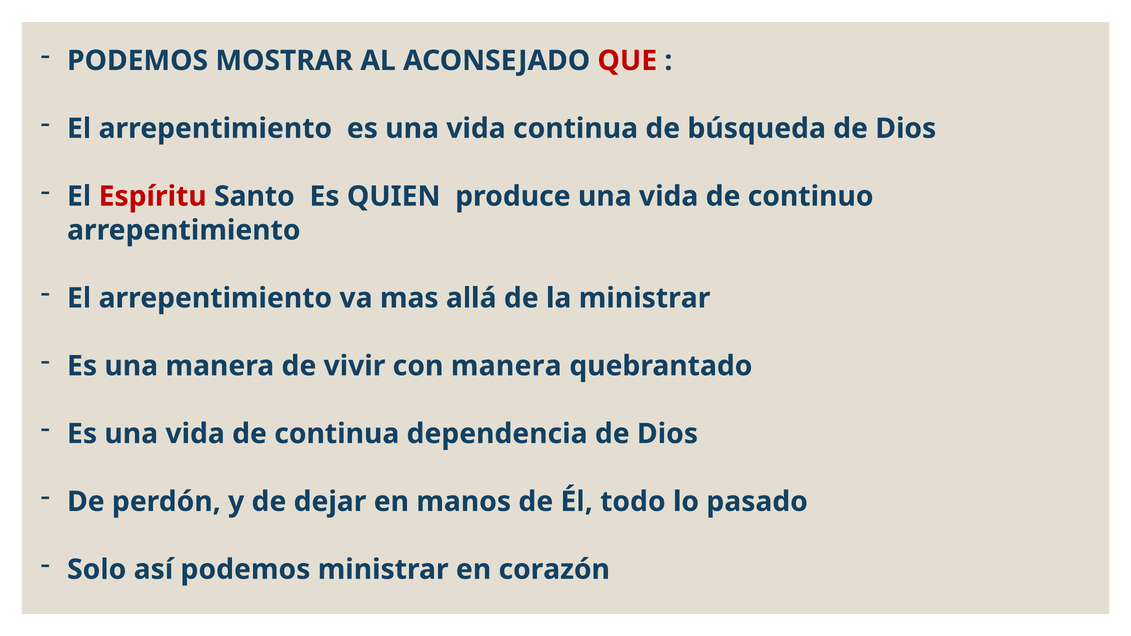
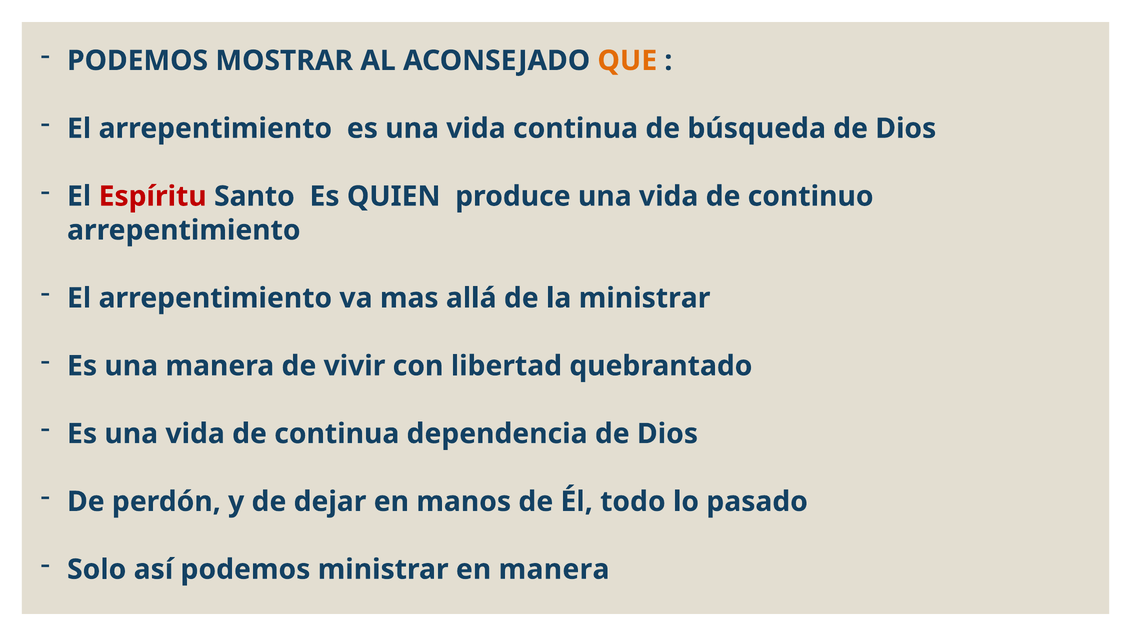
QUE colour: red -> orange (627, 61)
con manera: manera -> libertad (506, 366)
en corazón: corazón -> manera (554, 570)
